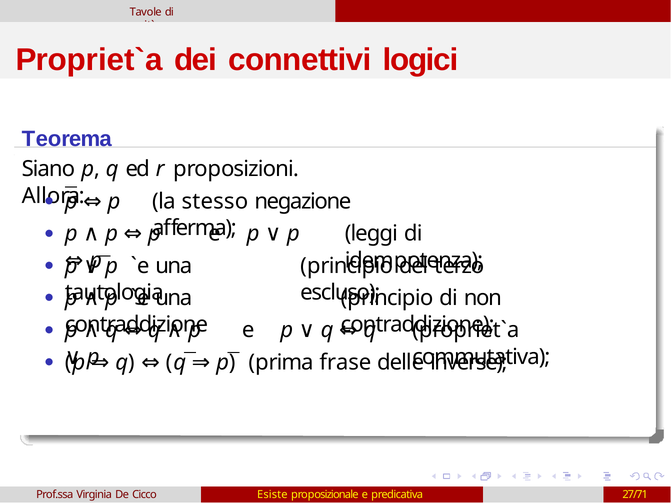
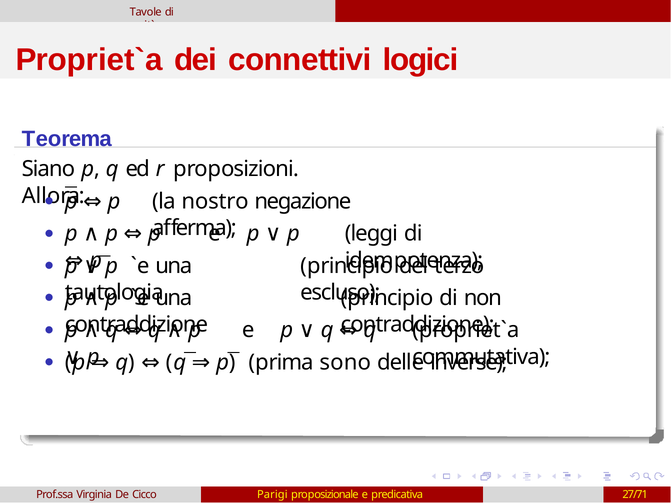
stesso: stesso -> nostro (215, 202)
frase: frase -> sono (345, 363)
Esiste: Esiste -> Parigi (272, 495)
